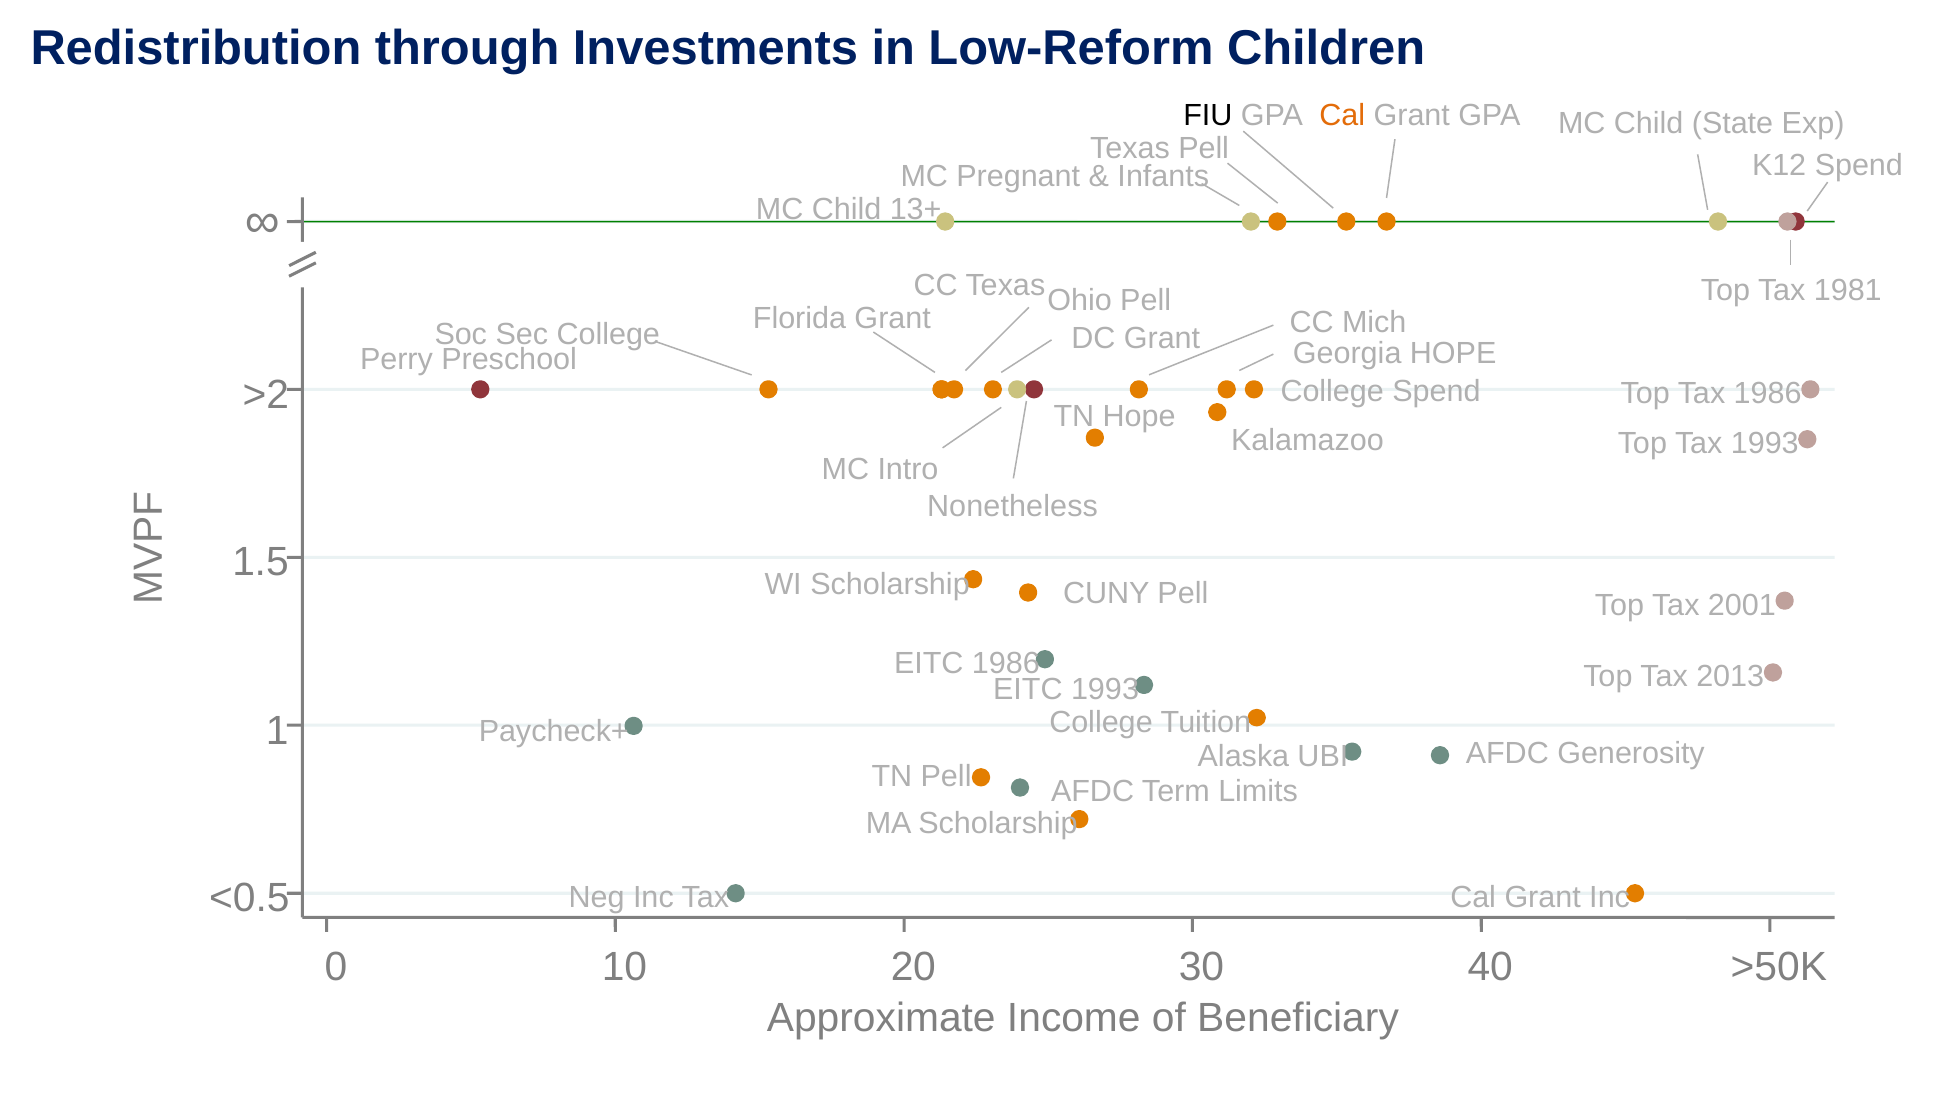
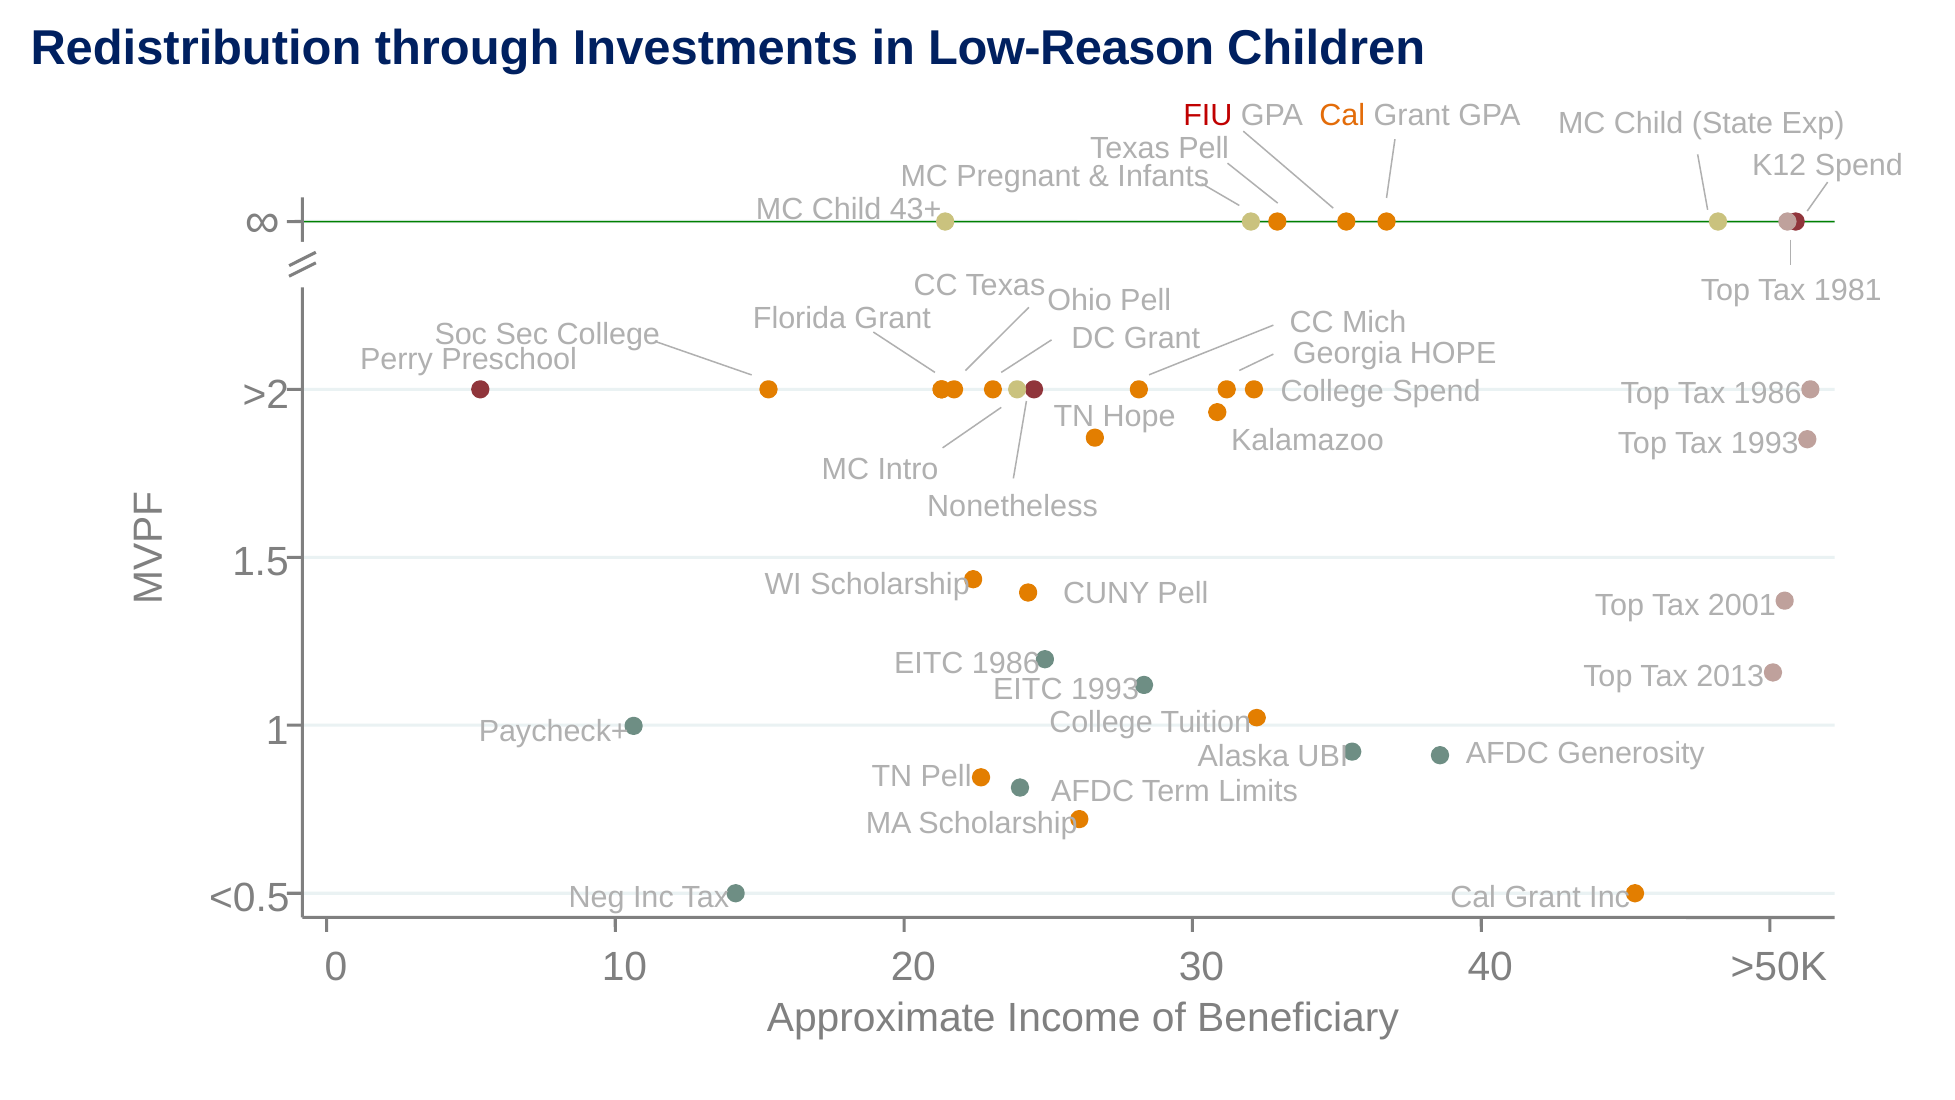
Low-Reform: Low-Reform -> Low-Reason (1071, 48)
FIU colour: black -> red (1208, 115)
13+: 13+ -> 43+ (916, 209)
